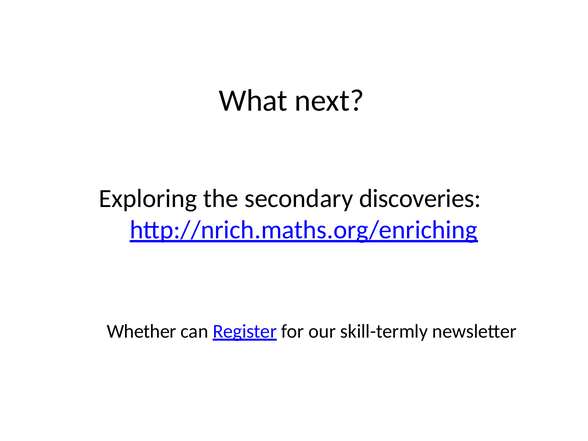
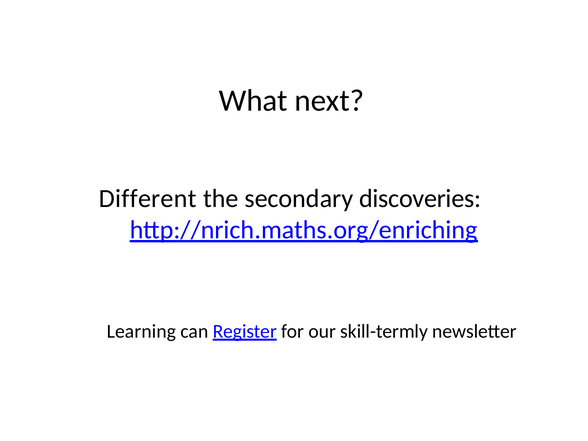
Exploring: Exploring -> Different (148, 199)
Whether: Whether -> Learning (141, 331)
